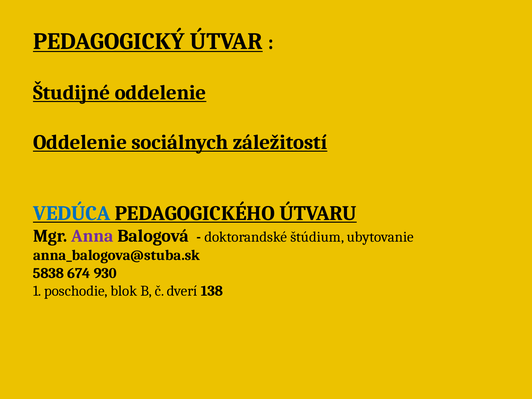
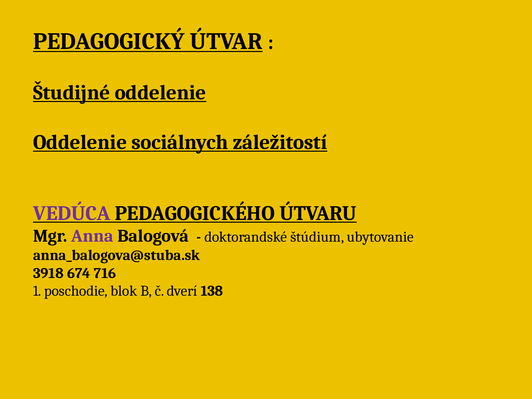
VEDÚCA colour: blue -> purple (72, 213)
5838: 5838 -> 3918 (48, 273)
930: 930 -> 716 (105, 273)
